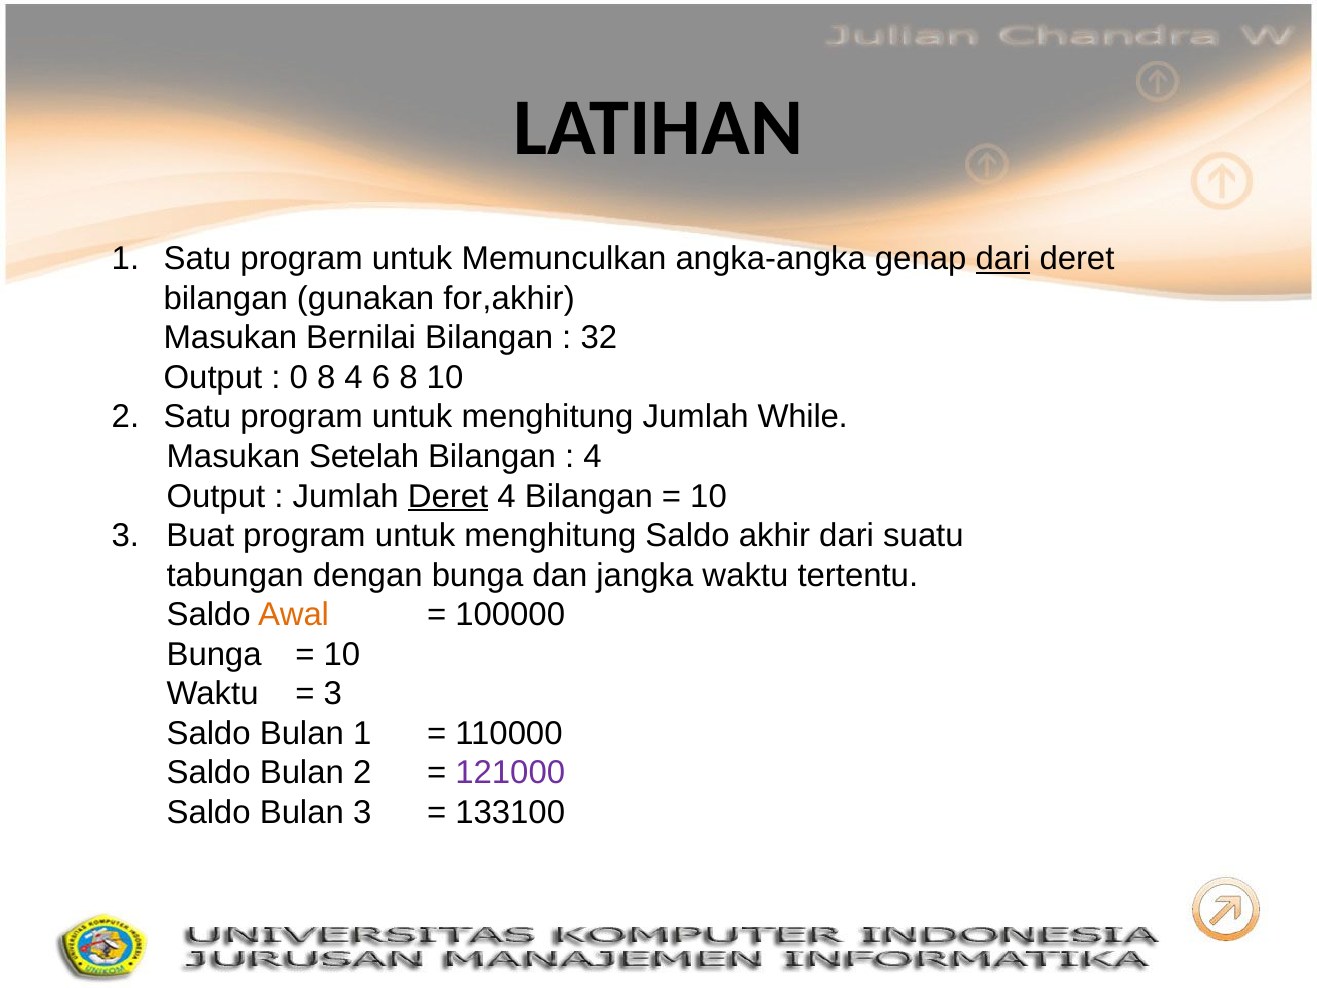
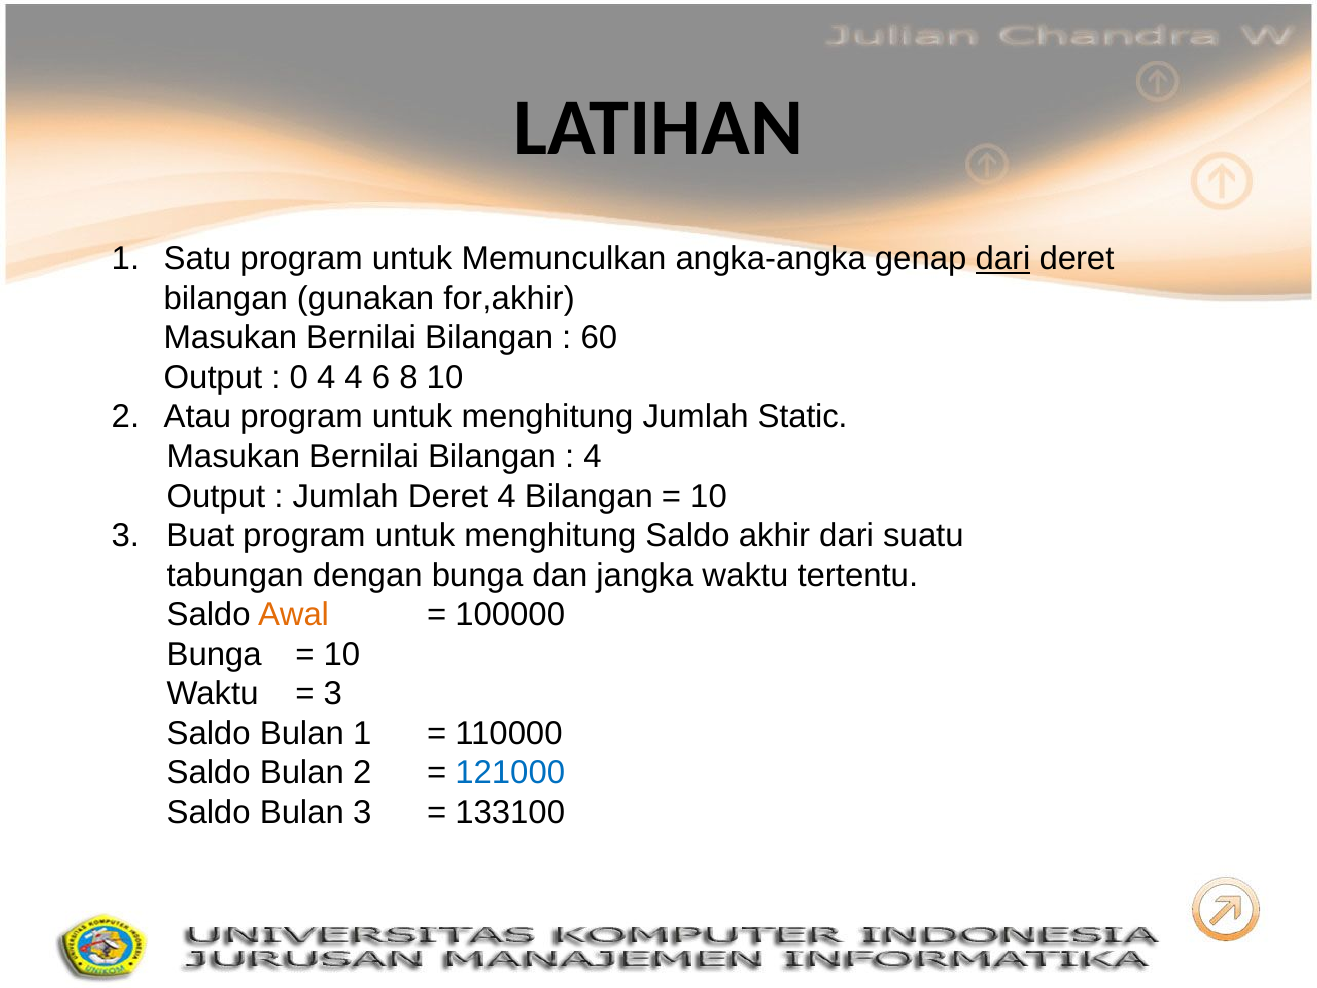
32: 32 -> 60 (599, 338)
0 8: 8 -> 4 (326, 377)
2 Satu: Satu -> Atau (197, 417)
While: While -> Static (803, 417)
Setelah: Setelah -> Bernilai (364, 457)
Deret underline: present -> none (448, 496)
121000 colour: purple -> blue (510, 773)
